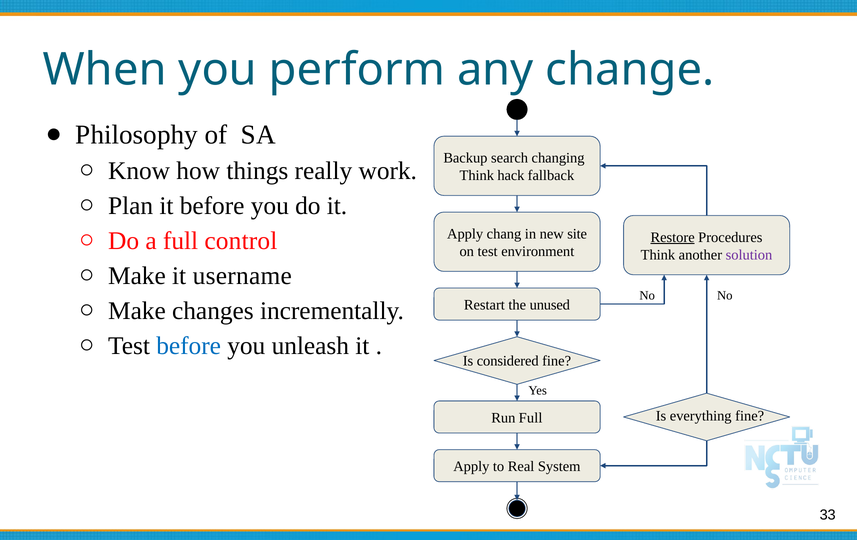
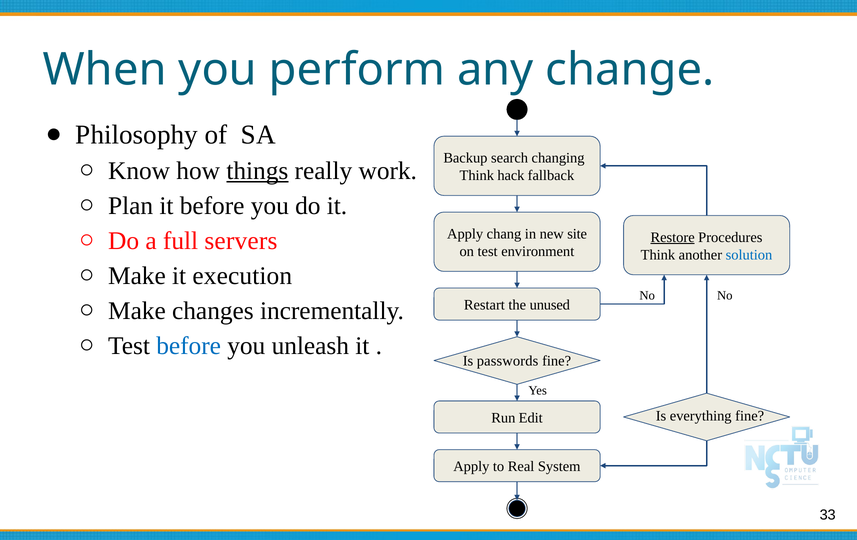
things underline: none -> present (257, 171)
control: control -> servers (241, 241)
solution colour: purple -> blue (749, 255)
username: username -> execution (242, 276)
considered: considered -> passwords (508, 361)
Run Full: Full -> Edit (531, 418)
